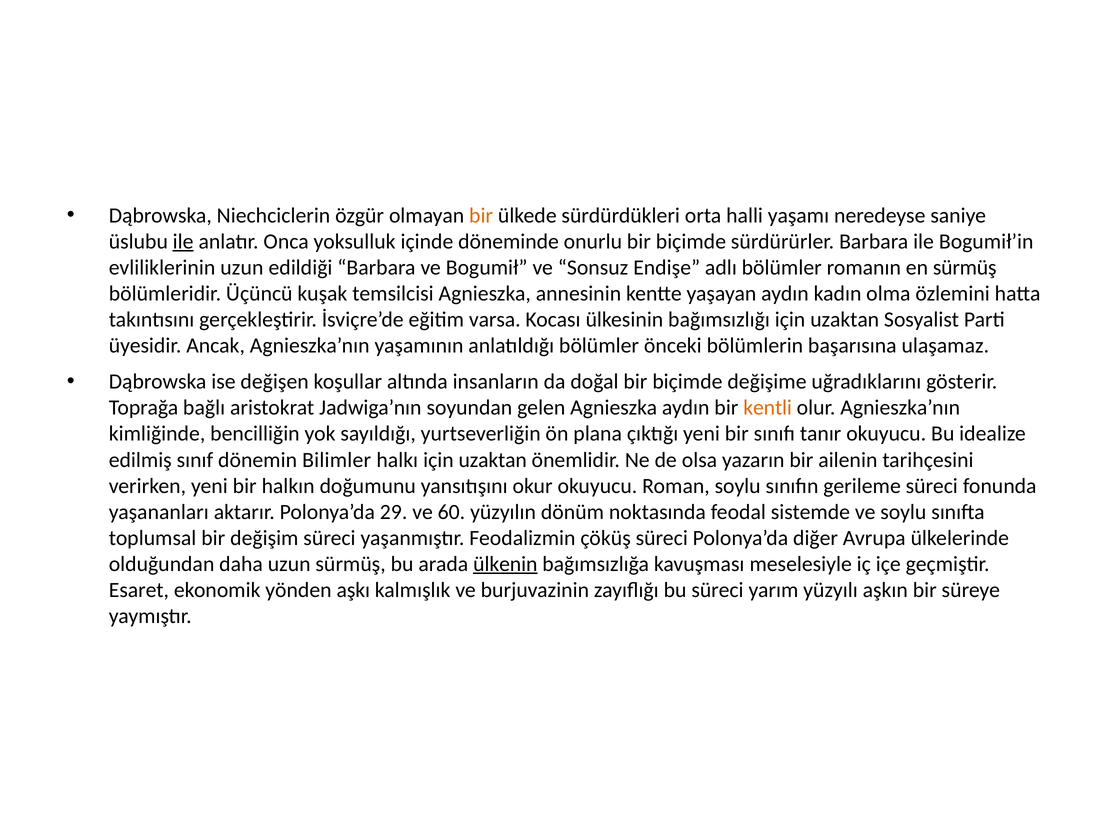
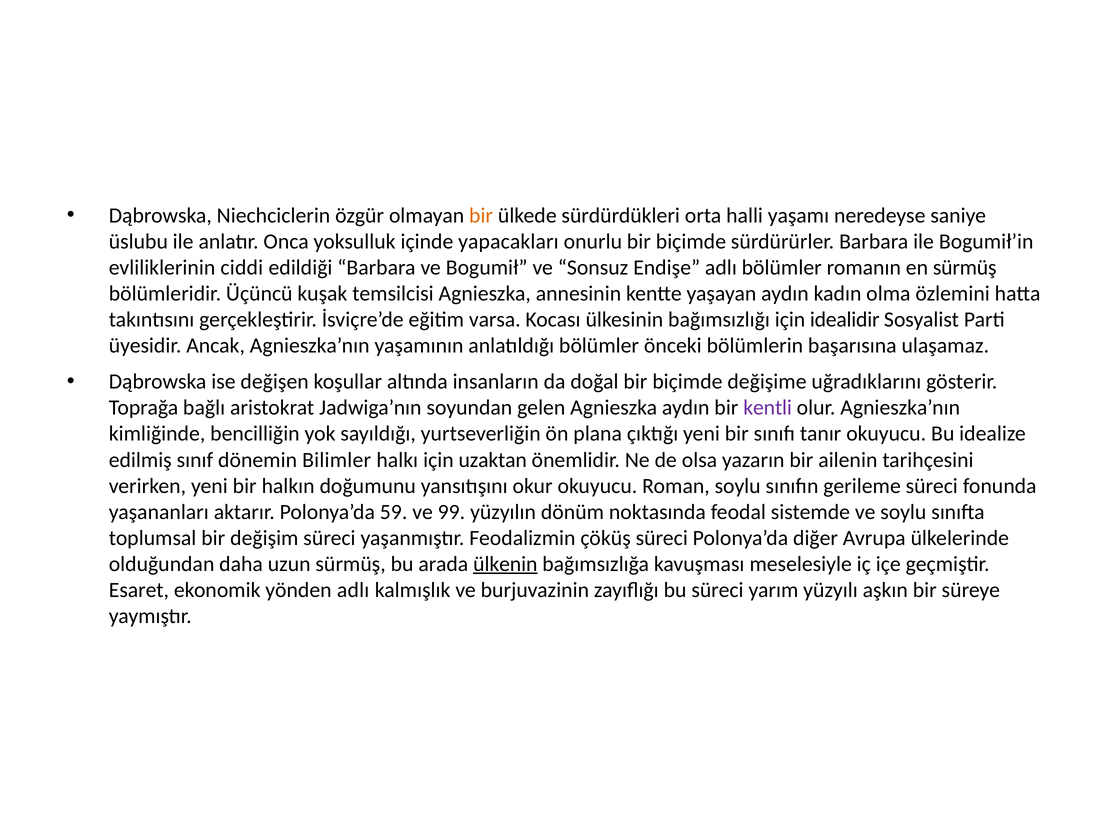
ile underline: present -> none (183, 241)
döneminde: döneminde -> yapacakları (508, 241)
evliliklerinin uzun: uzun -> ciddi (242, 268)
bağımsızlığı için uzaktan: uzaktan -> idealidir (845, 320)
kentli colour: orange -> purple (768, 408)
29: 29 -> 59 (394, 512)
60: 60 -> 99 (451, 512)
yönden aşkı: aşkı -> adlı (353, 590)
